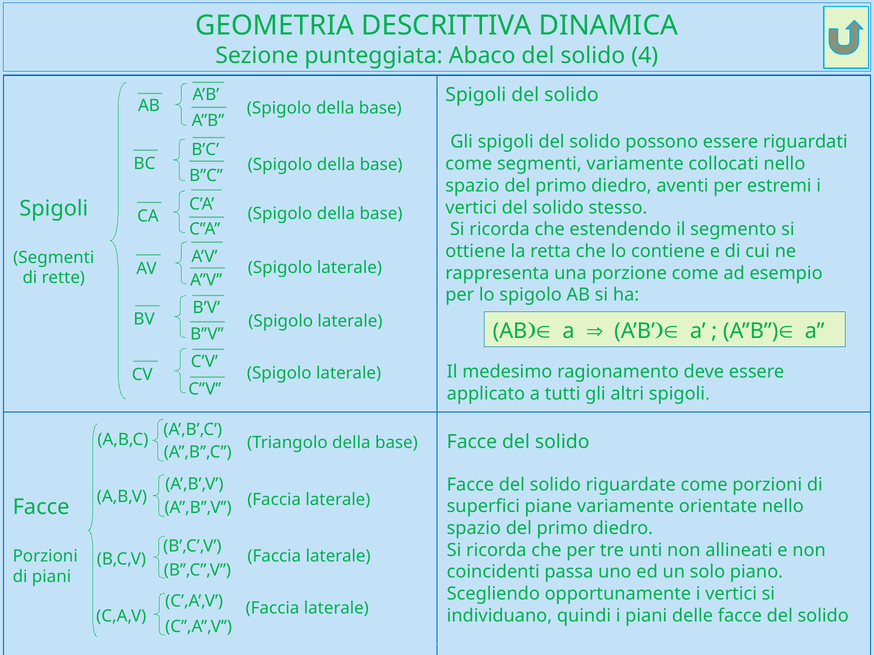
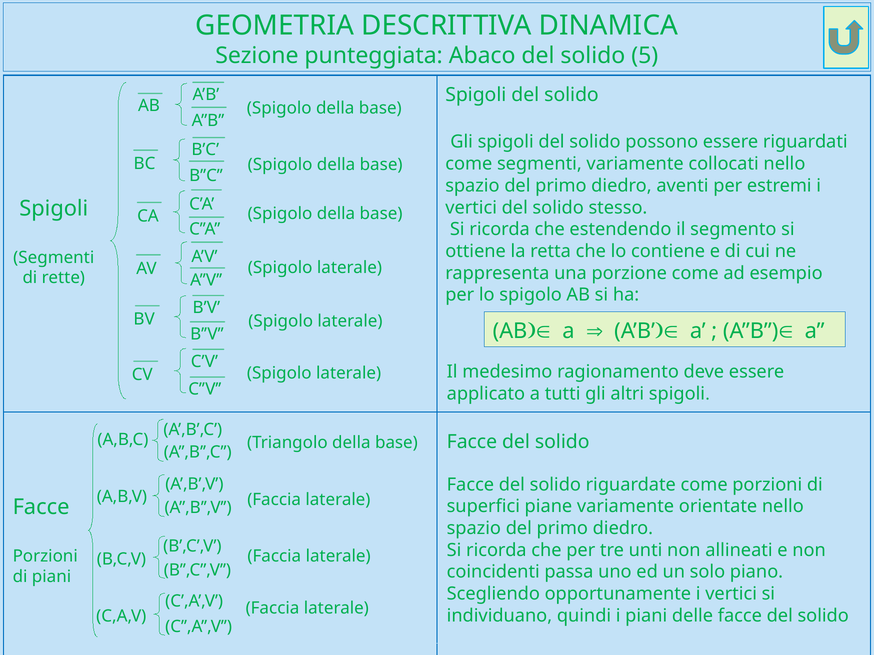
4: 4 -> 5 (645, 56)
